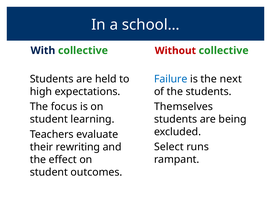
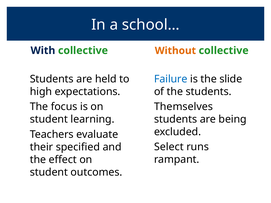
Without colour: red -> orange (175, 51)
next: next -> slide (231, 79)
rewriting: rewriting -> specified (78, 147)
